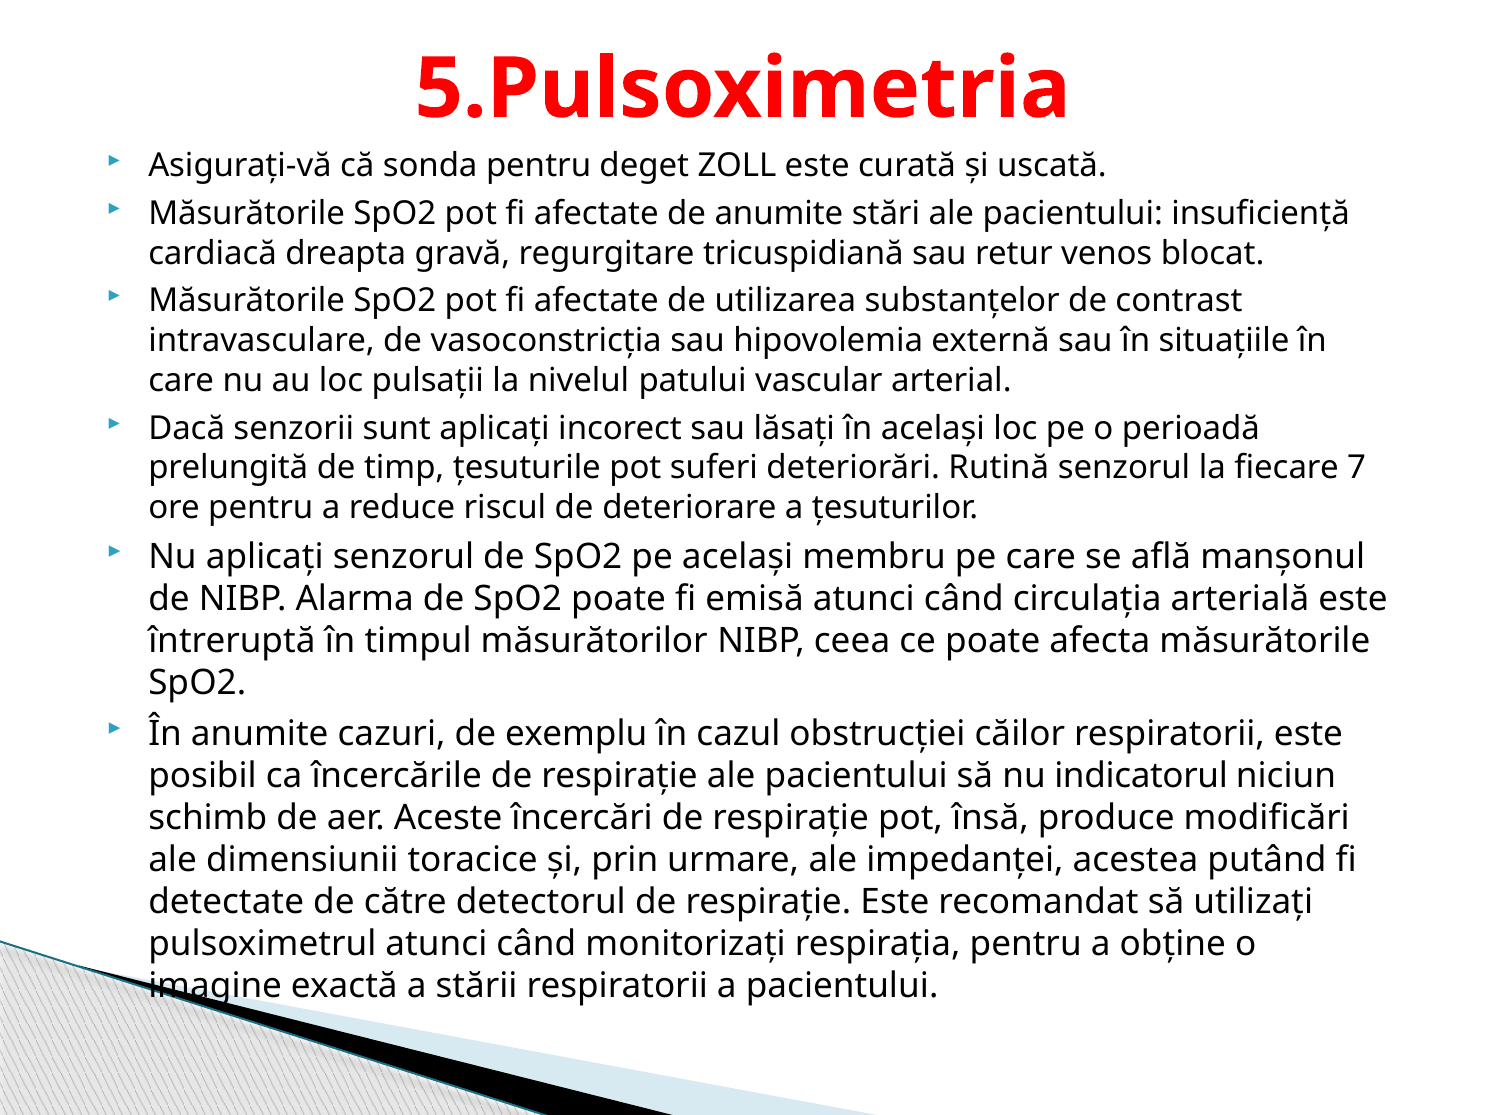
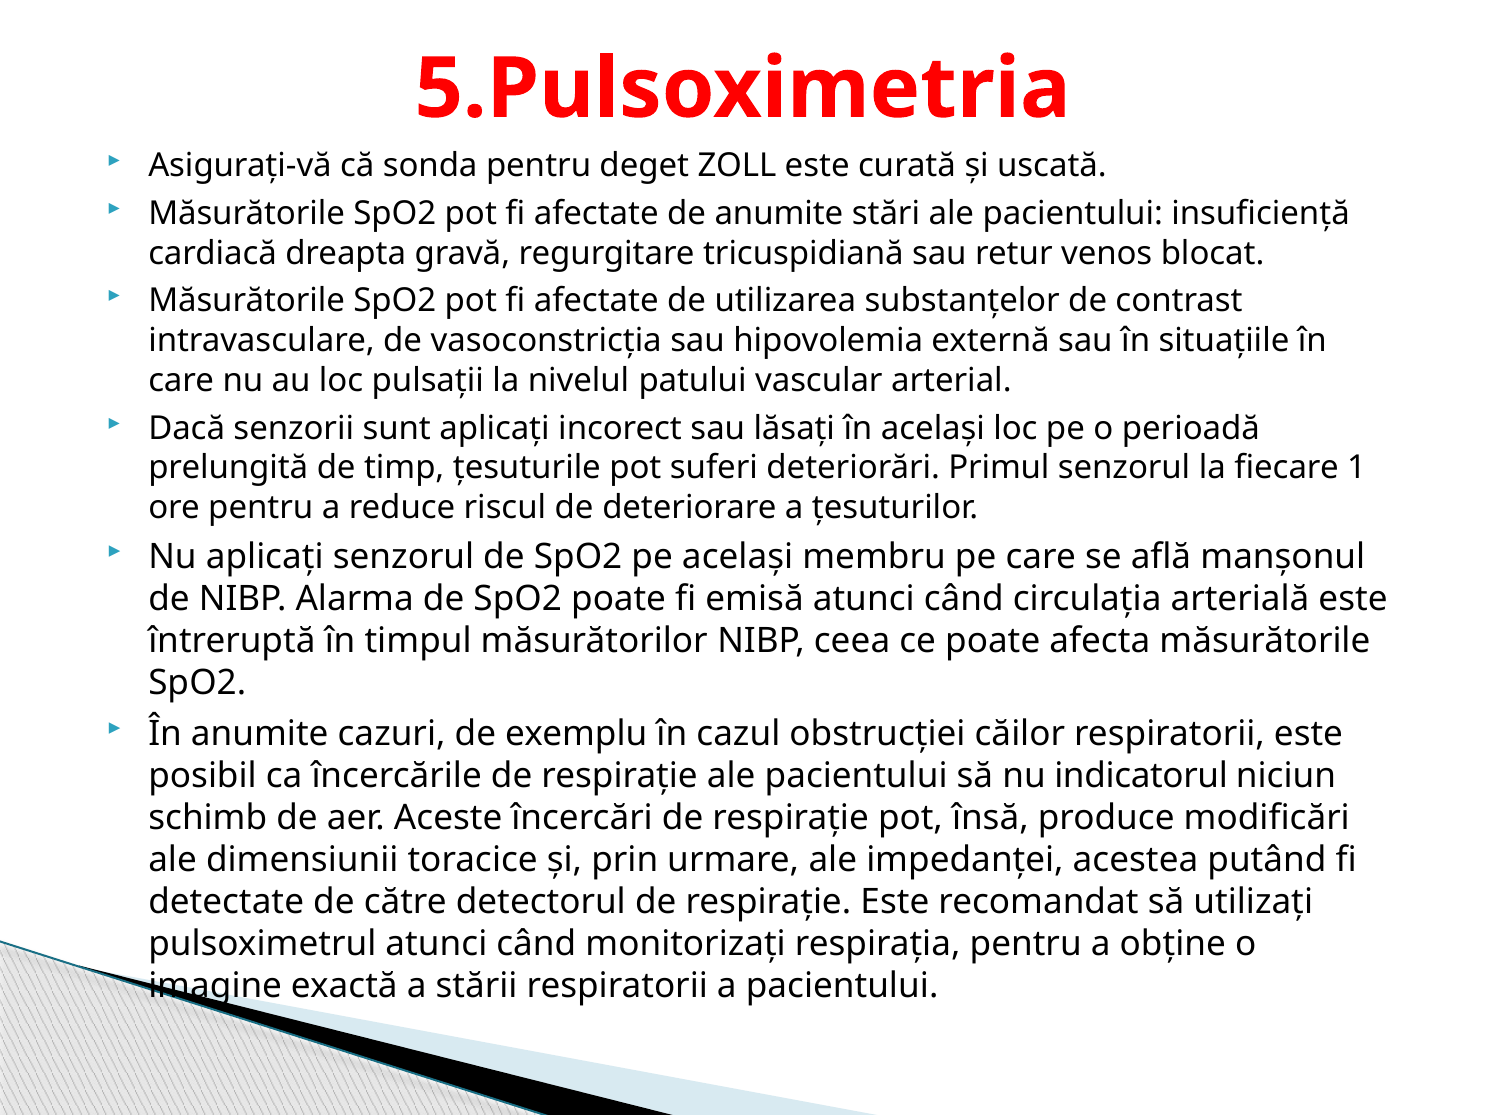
Rutină: Rutină -> Primul (999, 468)
7: 7 -> 1 (1356, 468)
